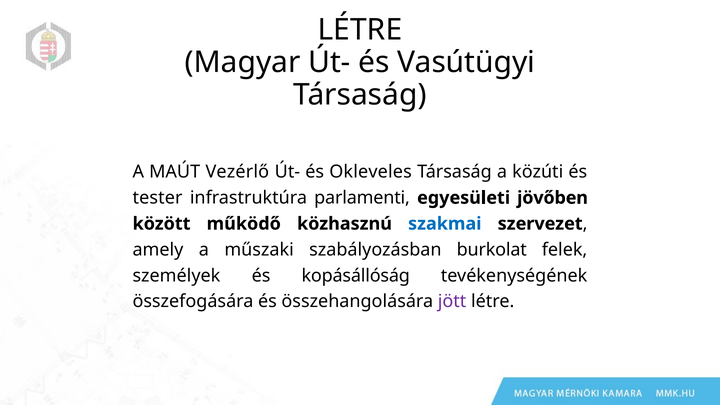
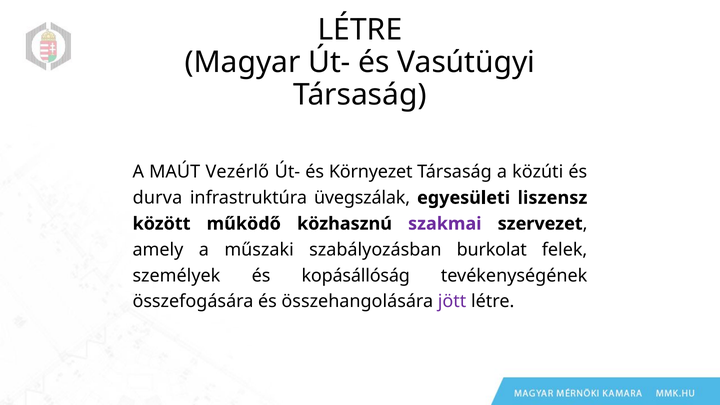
Okleveles: Okleveles -> Környezet (371, 172)
tester: tester -> durva (157, 198)
parlamenti: parlamenti -> üvegszálak (362, 198)
jövőben: jövőben -> liszensz (552, 198)
szakmai colour: blue -> purple (445, 224)
